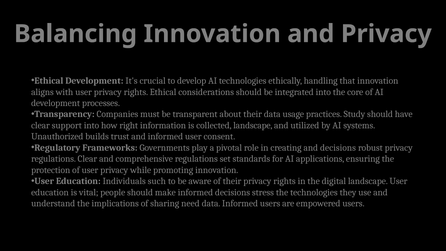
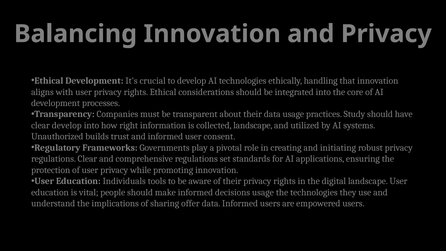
clear support: support -> develop (67, 125)
and decisions: decisions -> initiating (338, 148)
such: such -> tools (157, 181)
decisions stress: stress -> usage (263, 192)
need: need -> offer (190, 203)
